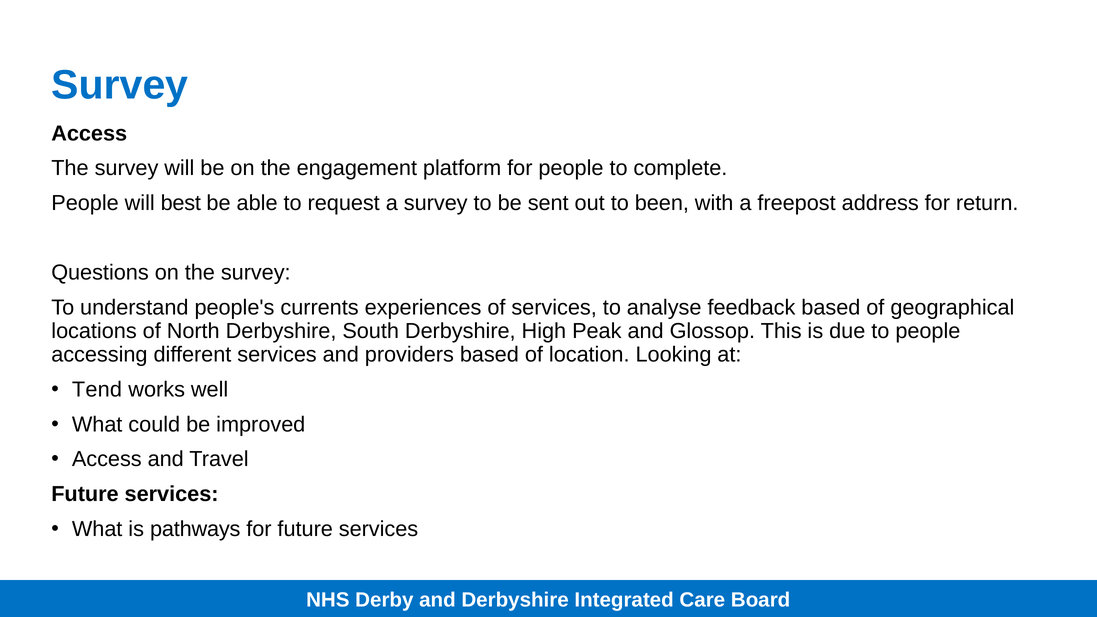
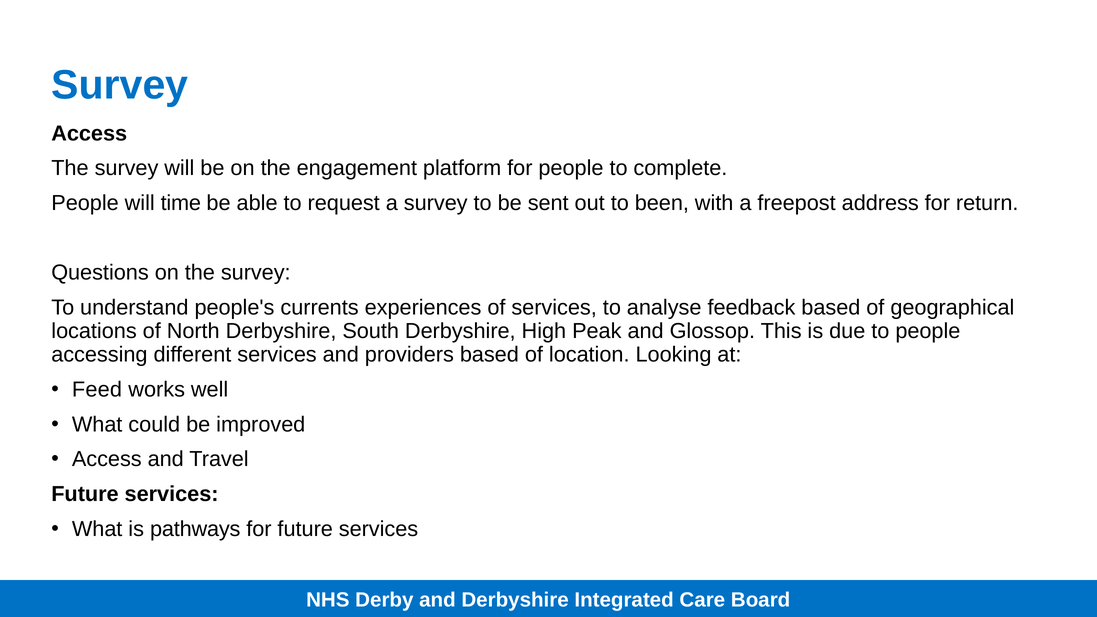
best: best -> time (181, 203)
Tend: Tend -> Feed (97, 390)
